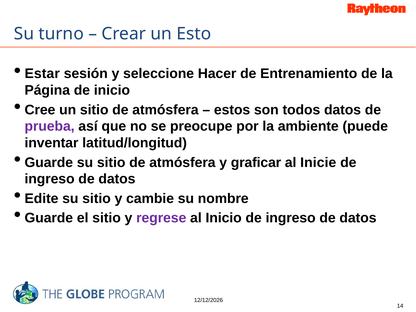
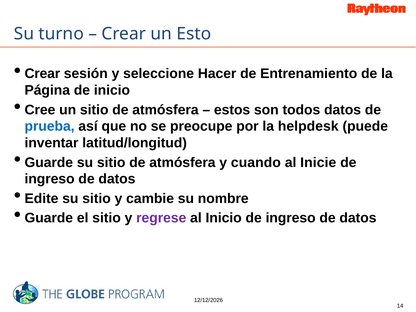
Estar: Estar -> Crear (42, 74)
prueba colour: purple -> blue (50, 126)
ambiente: ambiente -> helpdesk (308, 126)
graficar: graficar -> cuando (256, 162)
